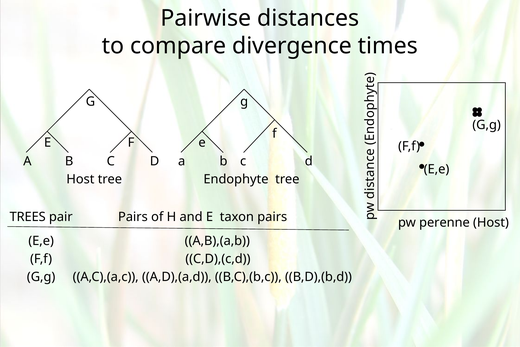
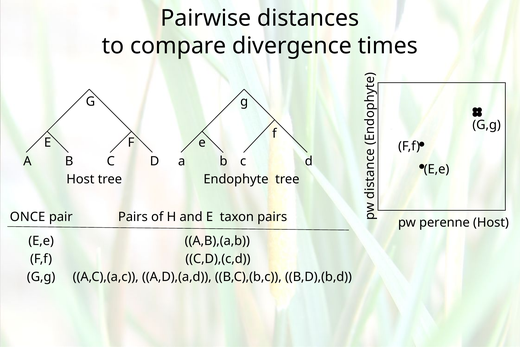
TREES: TREES -> ONCE (28, 217)
